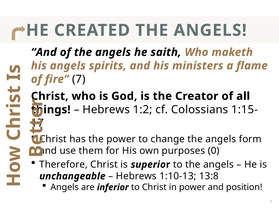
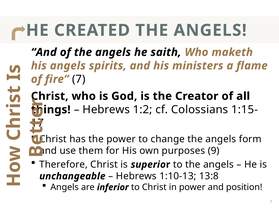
0: 0 -> 9 (214, 151)
